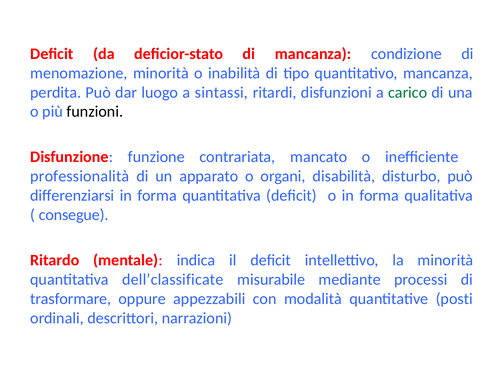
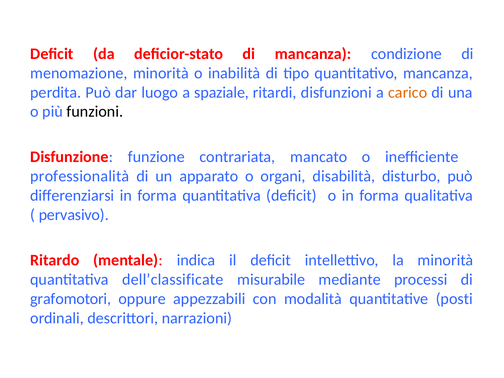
sintassi: sintassi -> spaziale (222, 92)
carico colour: green -> orange (408, 92)
consegue: consegue -> pervasivo (74, 215)
trasformare: trasformare -> grafomotori (71, 299)
